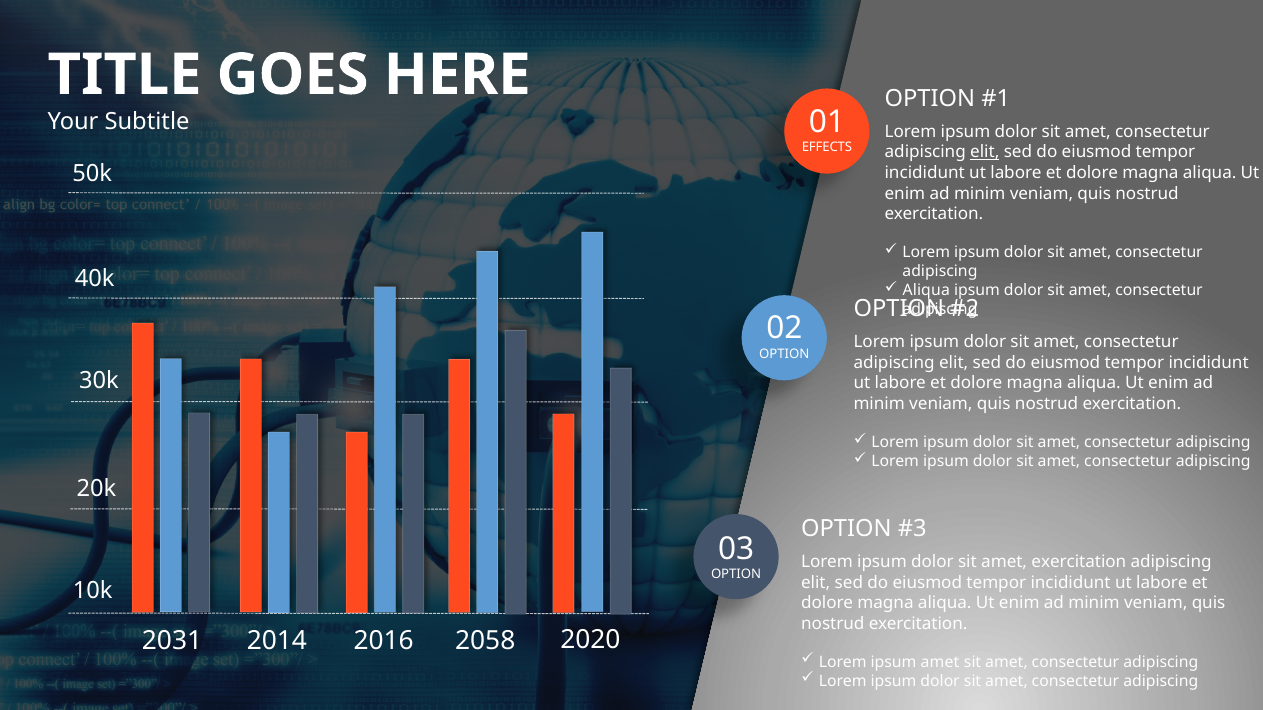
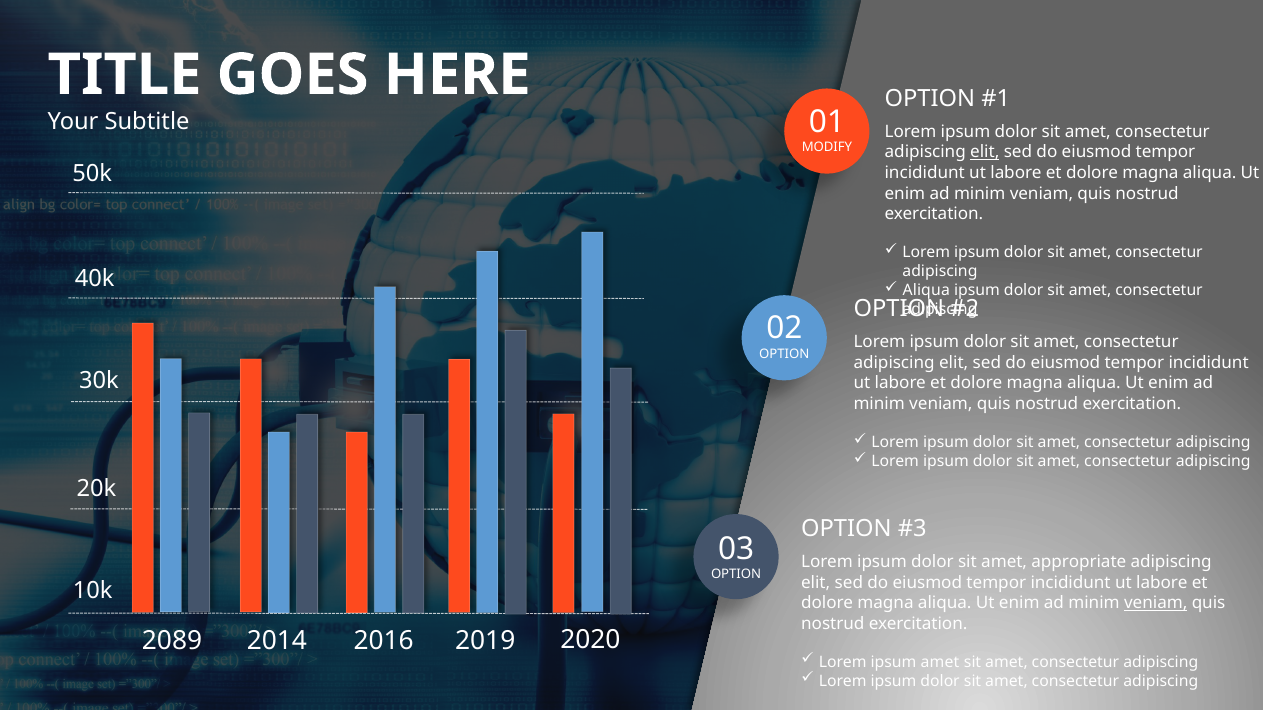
EFFECTS: EFFECTS -> MODIFY (827, 148)
amet exercitation: exercitation -> appropriate (1079, 562)
veniam underline: none -> present (1156, 604)
2031: 2031 -> 2089 (172, 641)
2058: 2058 -> 2019 (485, 641)
